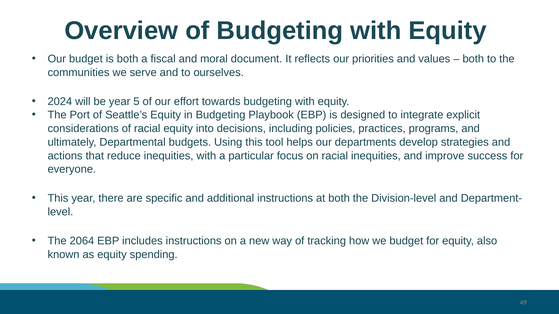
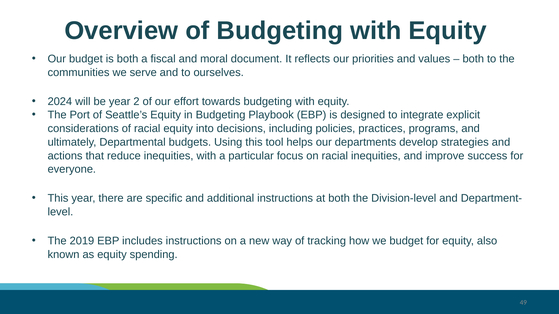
5: 5 -> 2 (136, 102)
2064: 2064 -> 2019 (82, 241)
